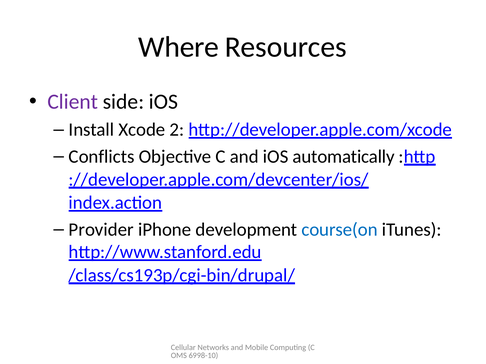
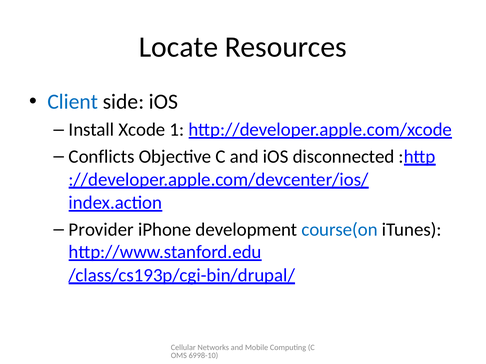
Where: Where -> Locate (179, 47)
Client colour: purple -> blue (73, 102)
2: 2 -> 1 (177, 130)
automatically: automatically -> disconnected (344, 157)
